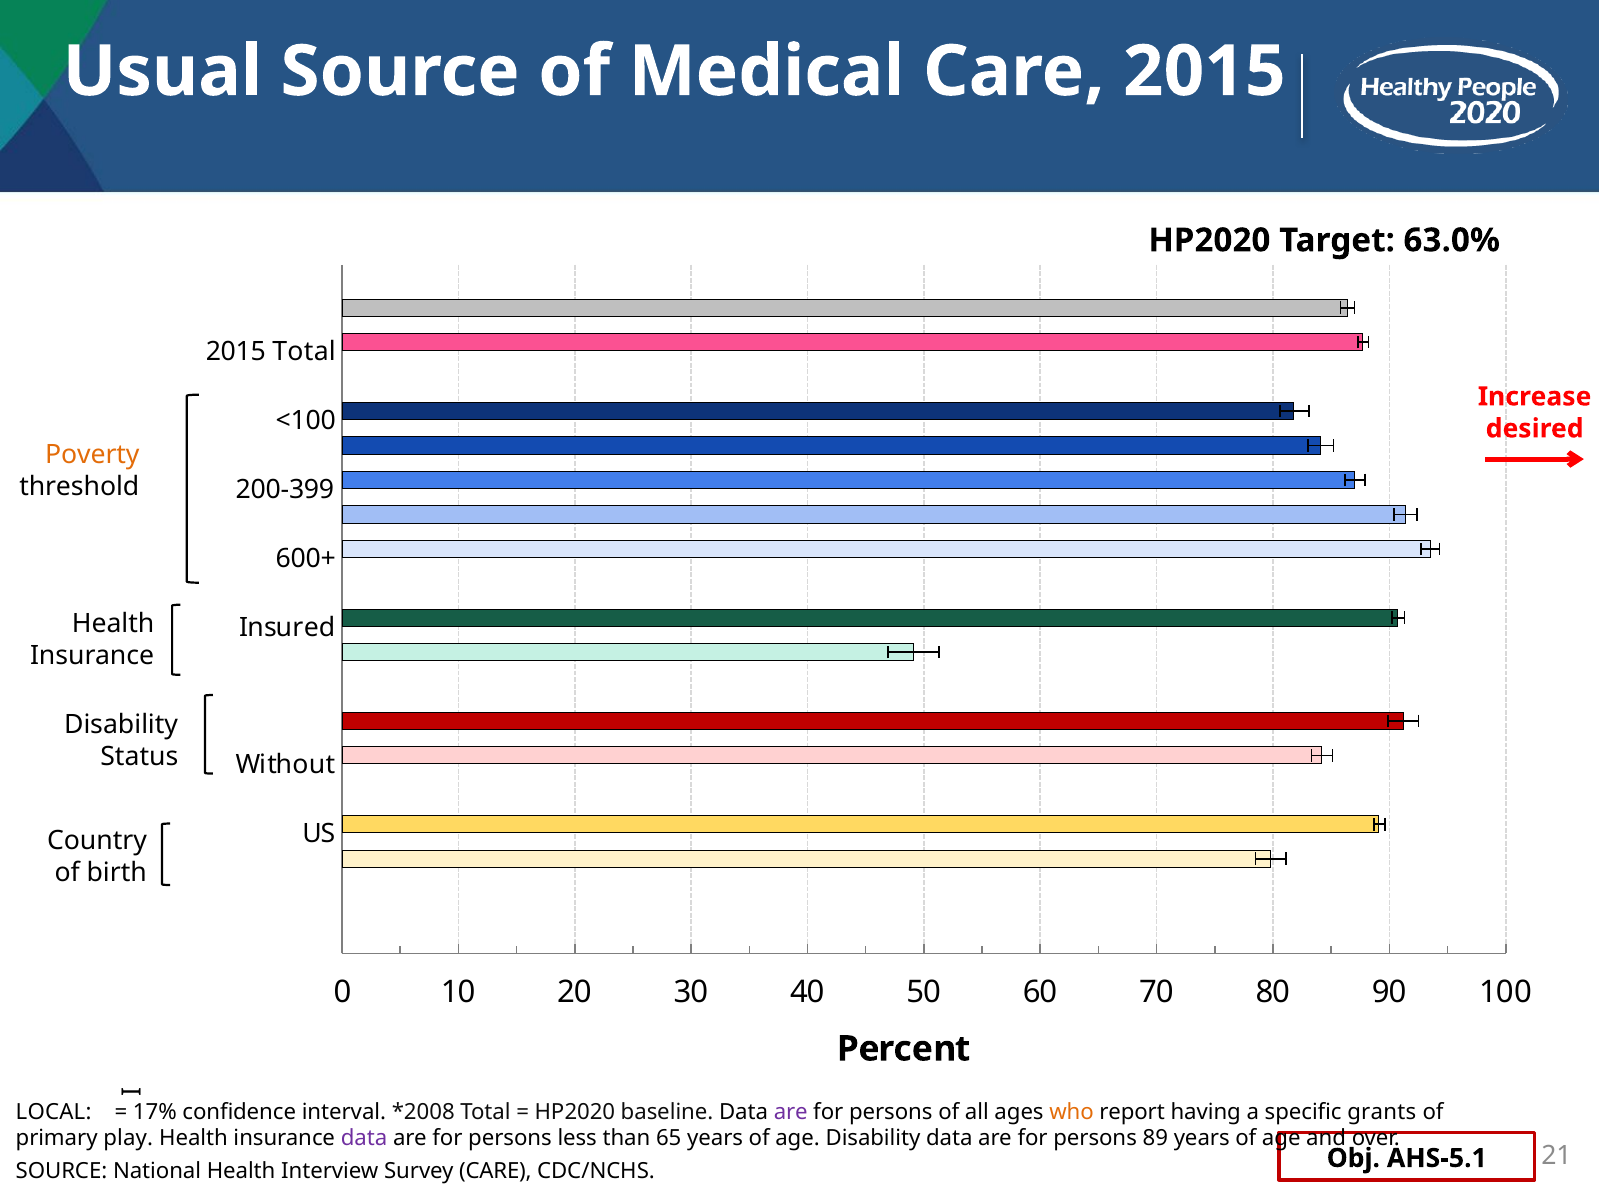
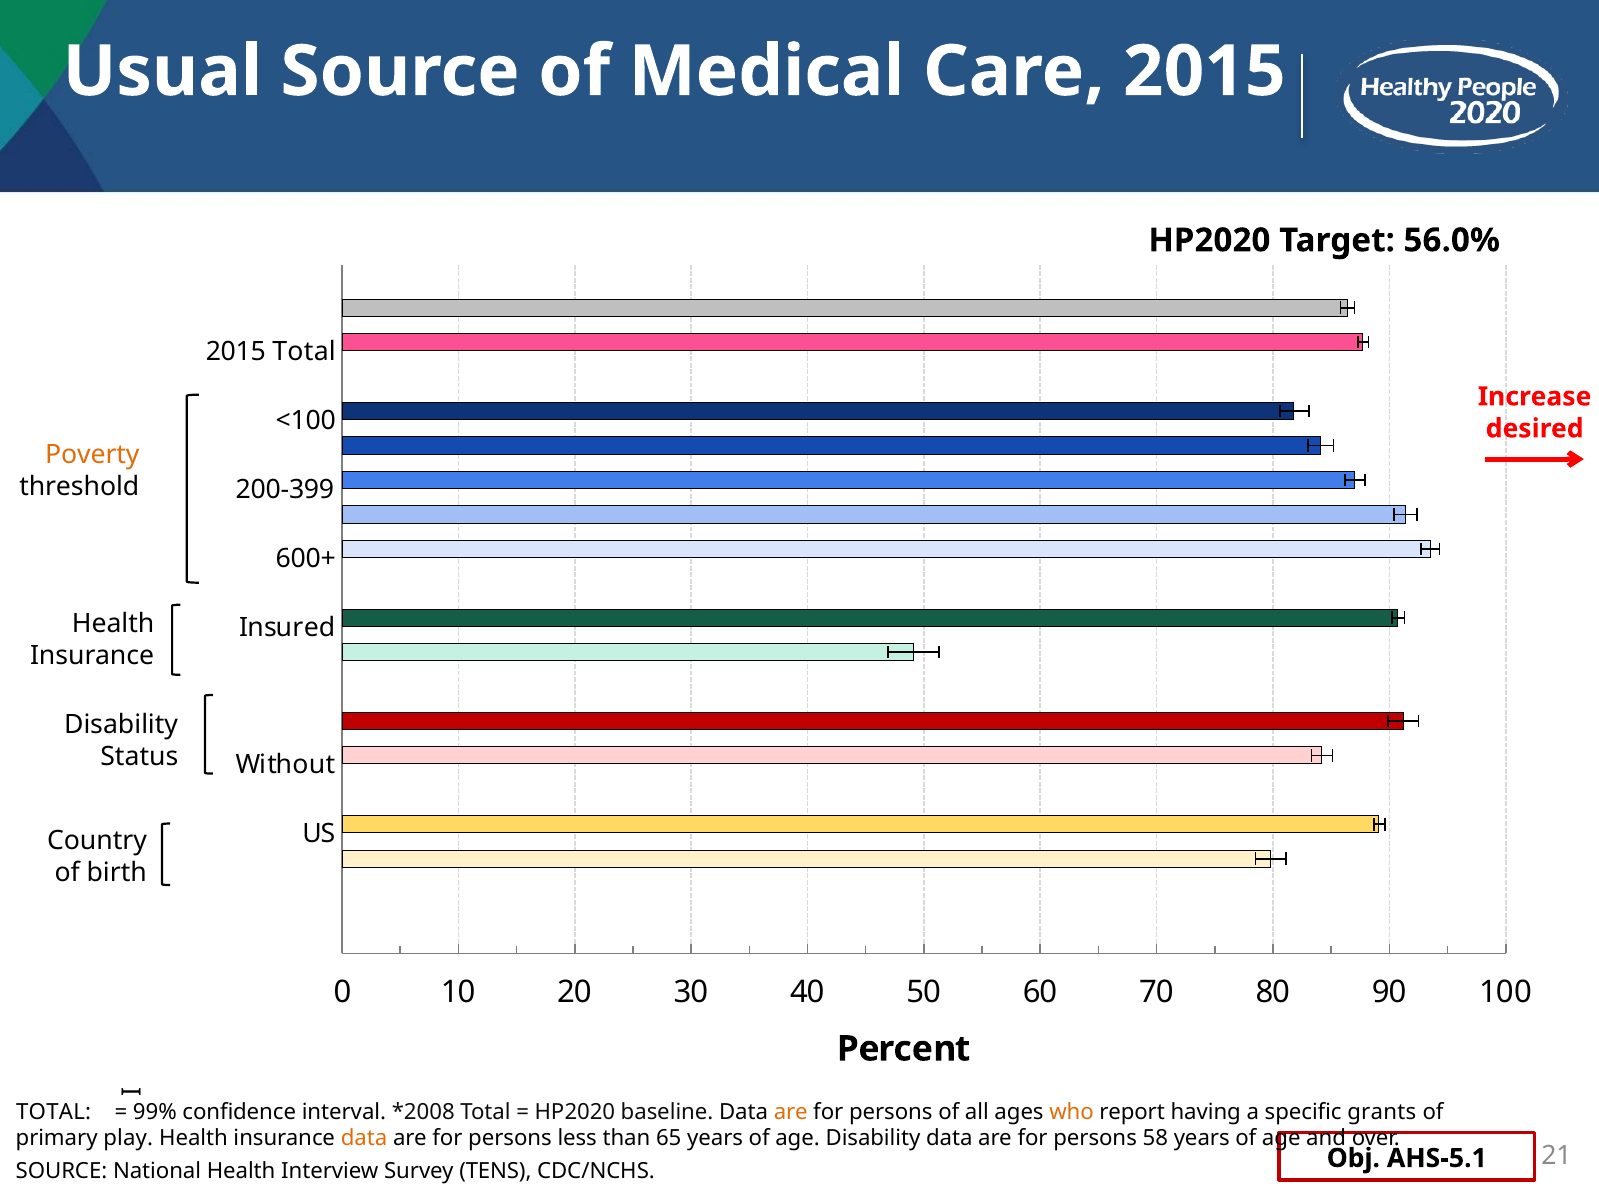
63.0%: 63.0% -> 56.0% (1452, 240)
LOCAL: LOCAL -> TOTAL (54, 1112)
17%: 17% -> 99% (155, 1112)
are colour: purple -> orange (791, 1112)
data colour: purple -> orange (364, 1139)
89: 89 -> 58 (1155, 1139)
Survey CARE: CARE -> TENS (495, 1171)
